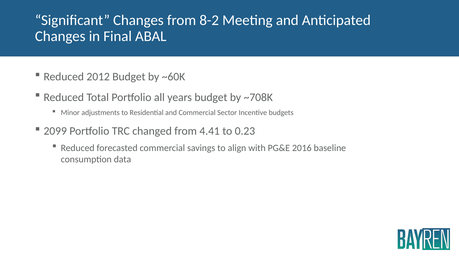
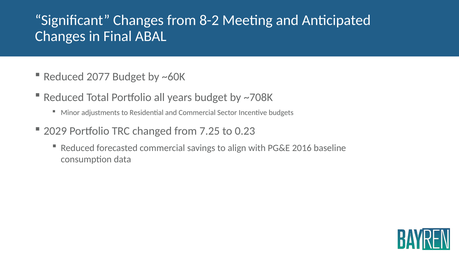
2012: 2012 -> 2077 (98, 77)
2099: 2099 -> 2029 (55, 131)
4.41: 4.41 -> 7.25 (210, 131)
